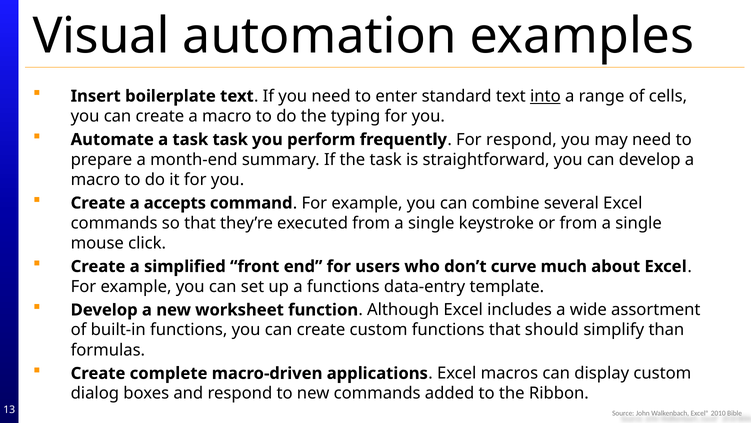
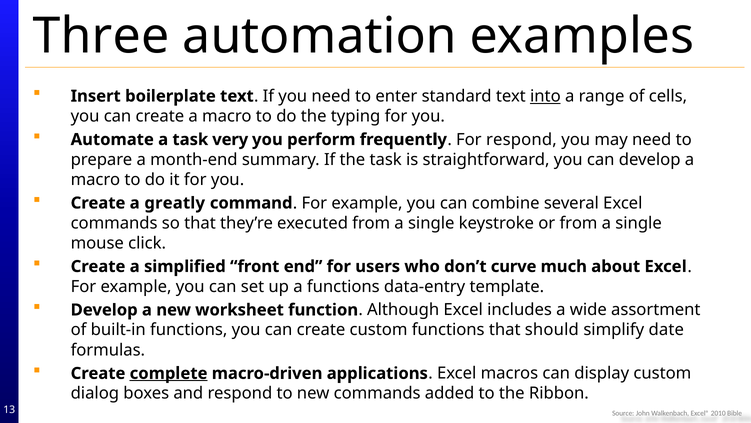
Visual: Visual -> Three (101, 36)
task task: task -> very (230, 139)
accepts: accepts -> greatly (175, 203)
than: than -> date (666, 330)
complete underline: none -> present (169, 373)
